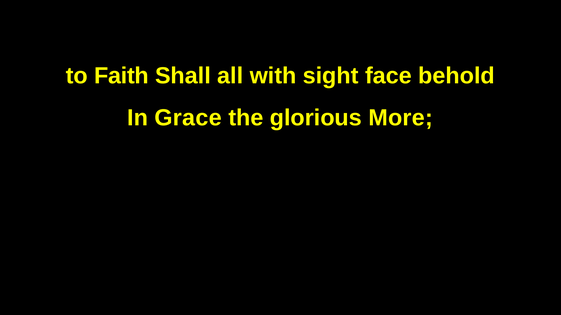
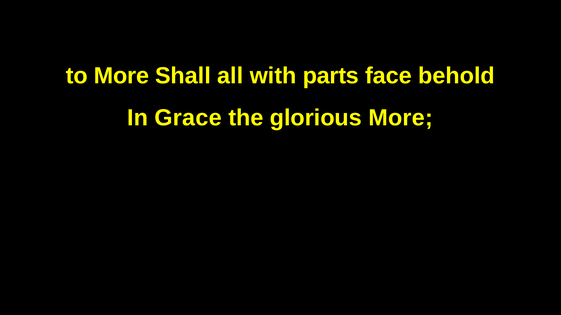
to Faith: Faith -> More (121, 76)
sight: sight -> parts (331, 76)
